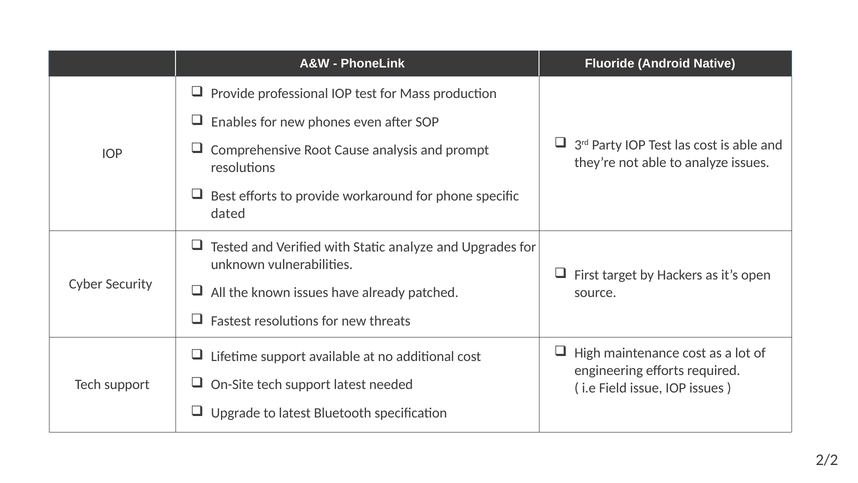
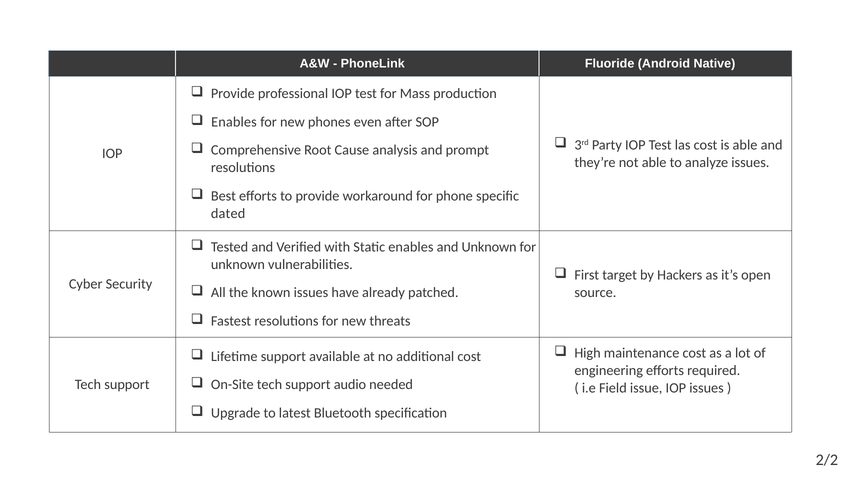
Static analyze: analyze -> enables (411, 247)
and Upgrades: Upgrades -> Unknown (489, 247)
support latest: latest -> audio (350, 384)
